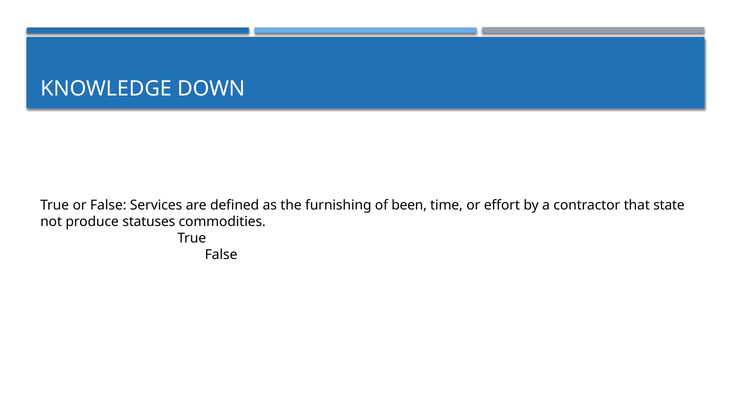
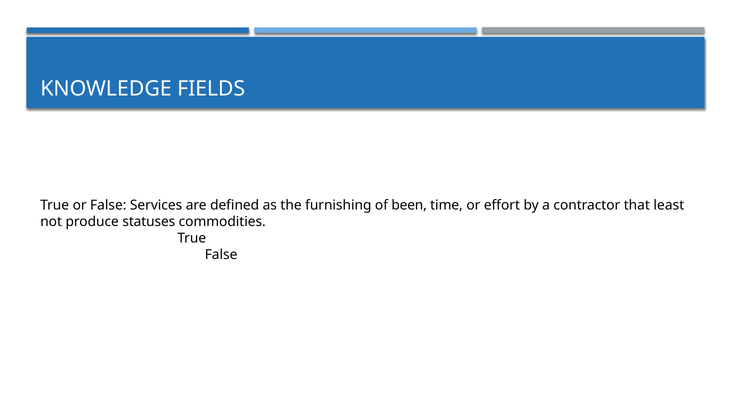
DOWN: DOWN -> FIELDS (211, 89)
state: state -> least (669, 205)
